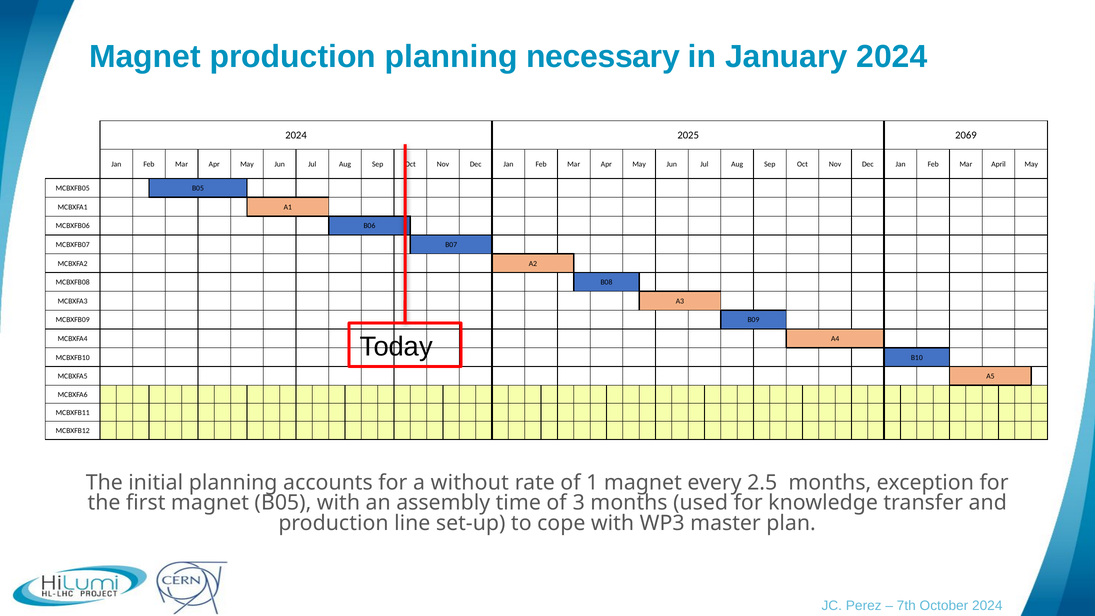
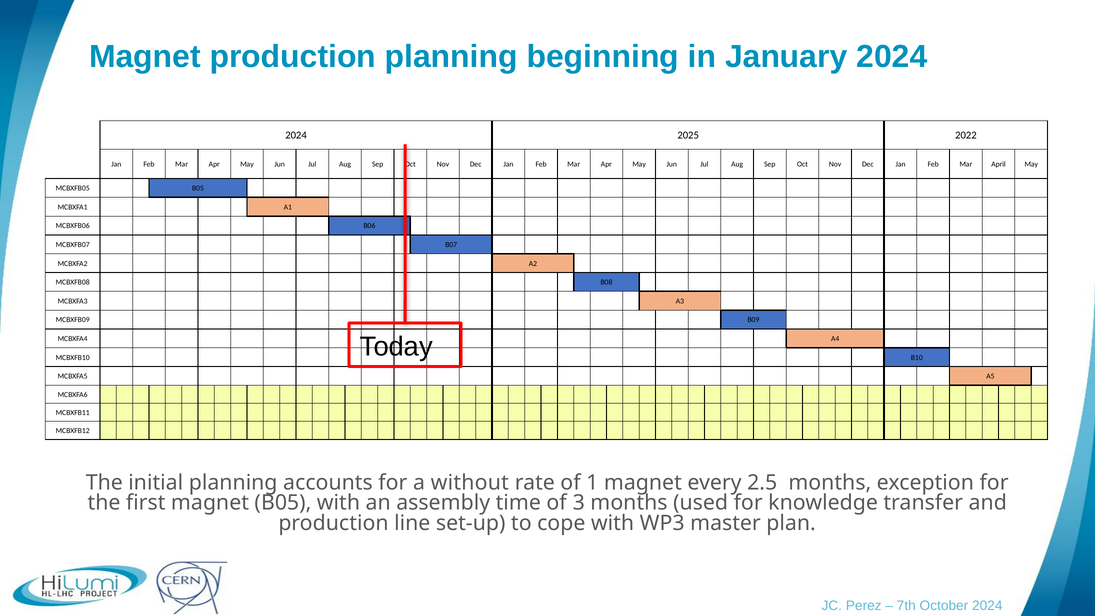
necessary: necessary -> beginning (603, 57)
2069: 2069 -> 2022 (966, 135)
